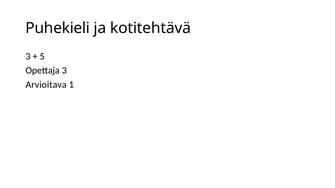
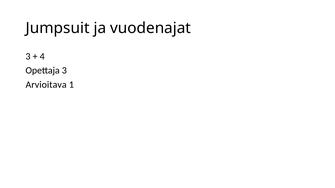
Puhekieli: Puhekieli -> Jumpsuit (58, 28)
kotitehtävä: kotitehtävä -> vuodenajat (151, 28)
5: 5 -> 4 (42, 57)
